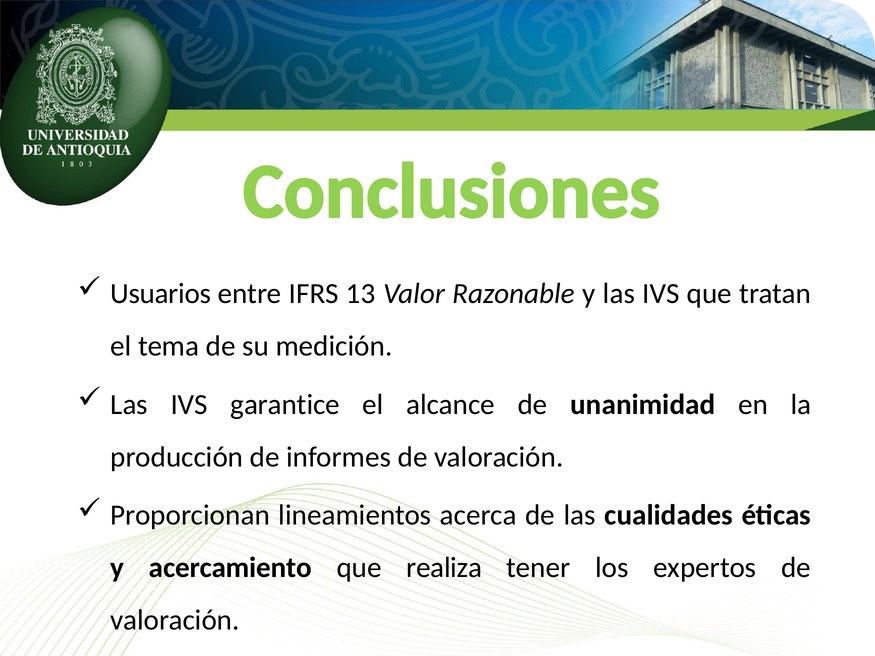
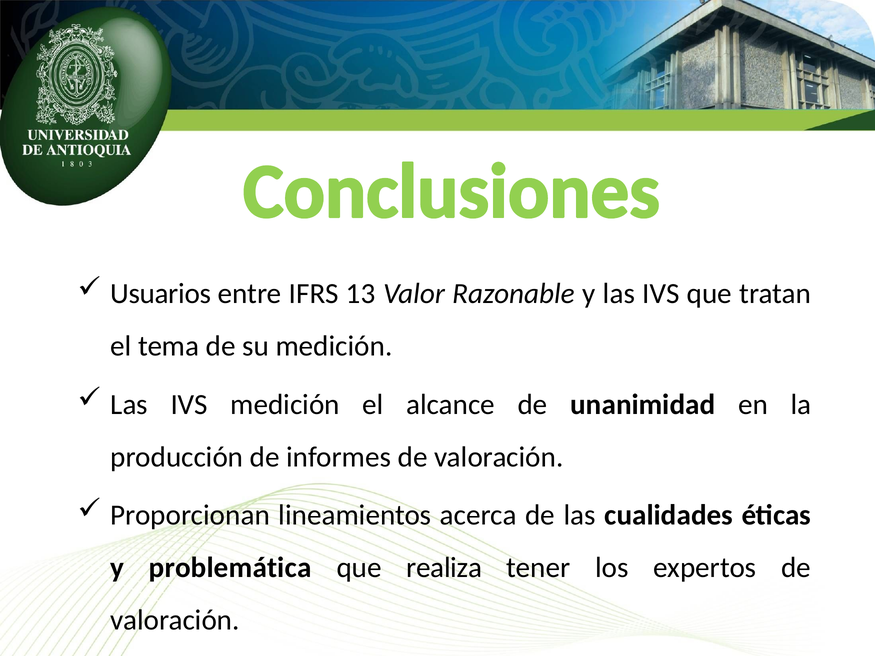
IVS garantice: garantice -> medición (285, 405)
acercamiento: acercamiento -> problemática (230, 568)
